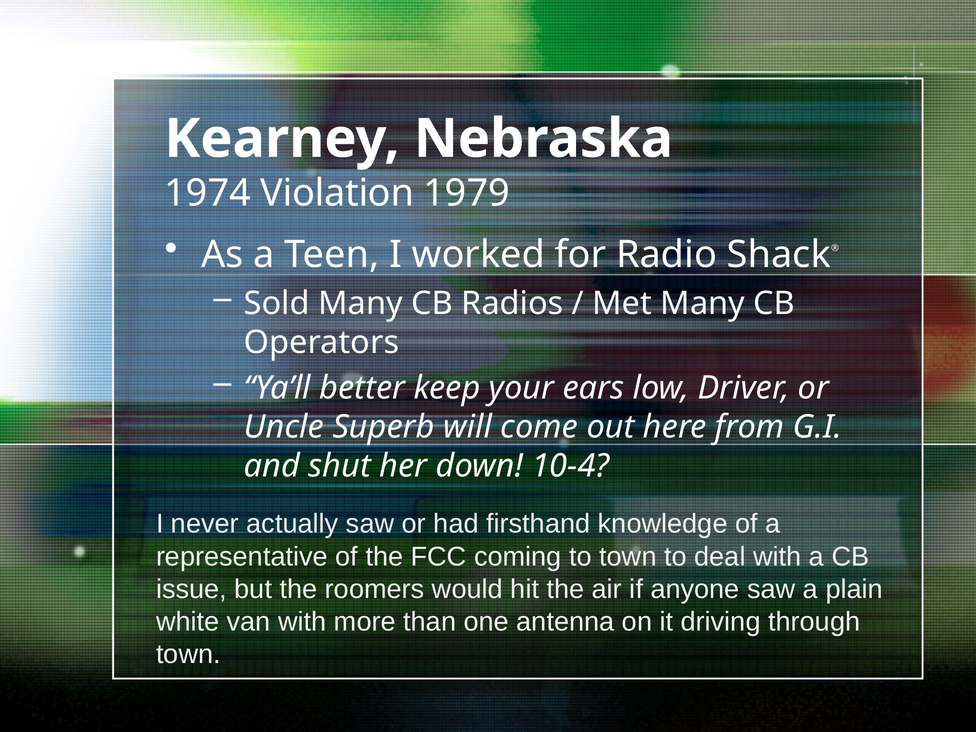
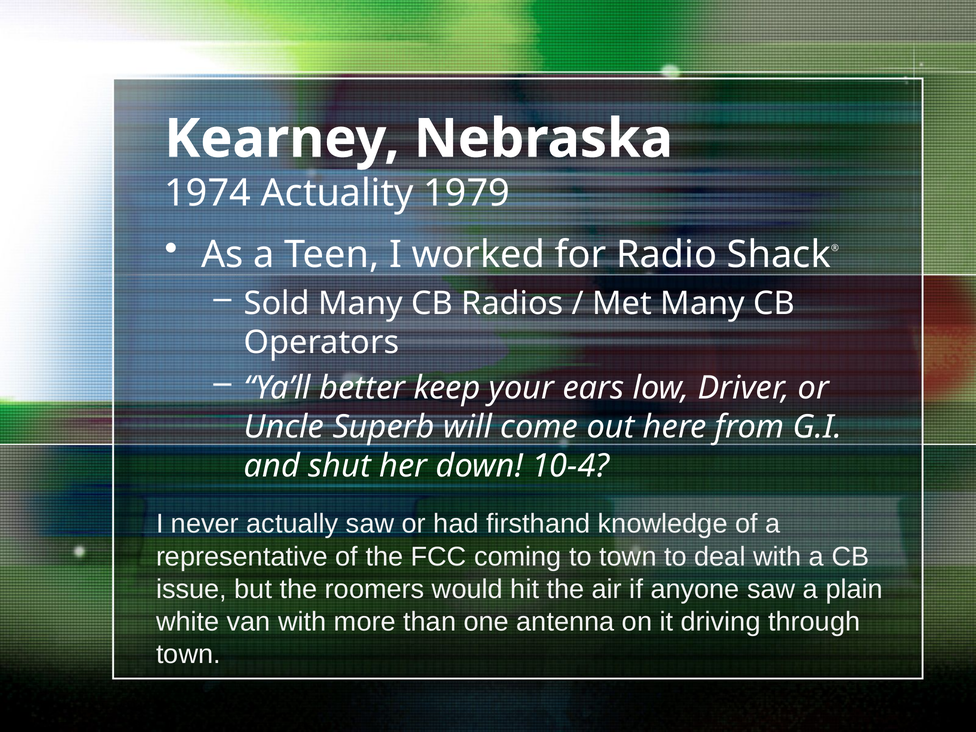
Violation: Violation -> Actuality (337, 193)
